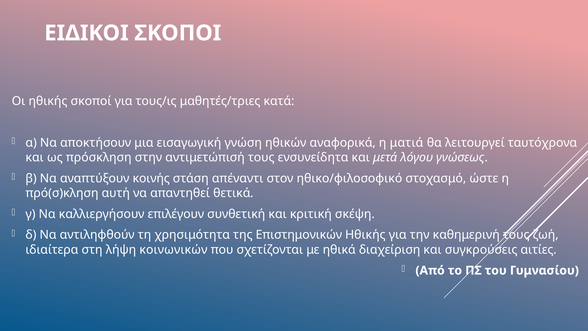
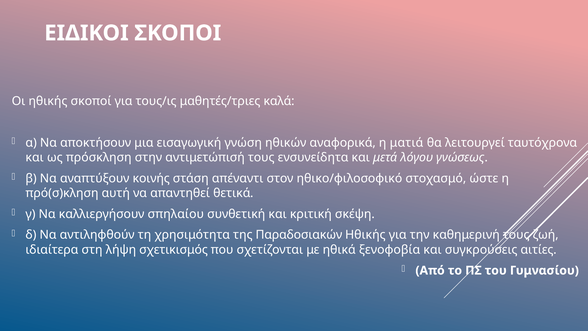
κατά: κατά -> καλά (279, 101)
επιλέγουν: επιλέγουν -> σπηλαίου (176, 214)
Επιστημονικών: Επιστημονικών -> Παραδοσιακών (299, 235)
κοινωνικών: κοινωνικών -> σχετικισμός (174, 249)
διαχείριση: διαχείριση -> ξενοφοβία (390, 249)
